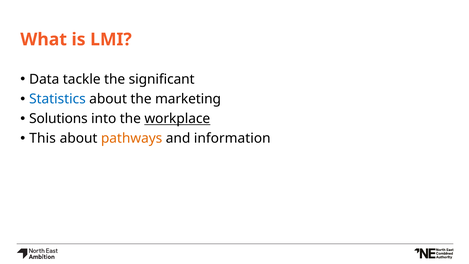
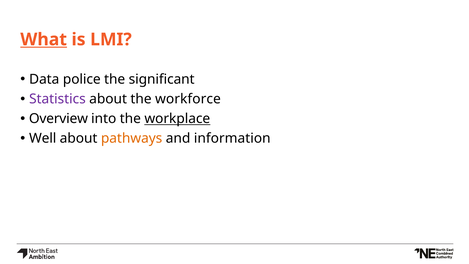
What underline: none -> present (44, 39)
tackle: tackle -> police (82, 79)
Statistics colour: blue -> purple (57, 99)
marketing: marketing -> workforce (188, 99)
Solutions: Solutions -> Overview (58, 119)
This: This -> Well (43, 138)
